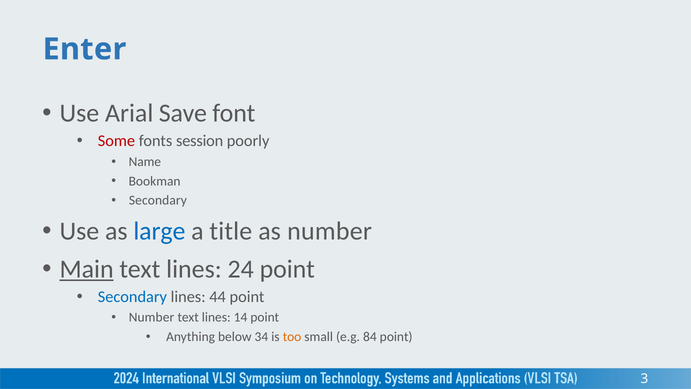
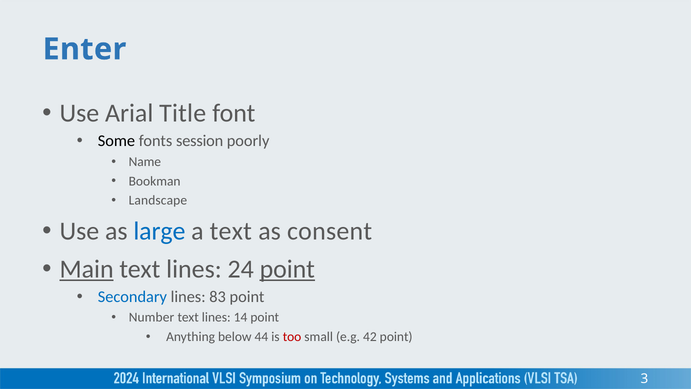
Save: Save -> Title (183, 113)
Some colour: red -> black (116, 141)
Secondary: Secondary -> Landscape (158, 200)
a title: title -> text (231, 231)
as number: number -> consent (330, 231)
point underline: none -> present (287, 269)
44: 44 -> 83 (218, 296)
34: 34 -> 44 (261, 337)
too colour: orange -> red (292, 337)
84: 84 -> 42 (370, 337)
